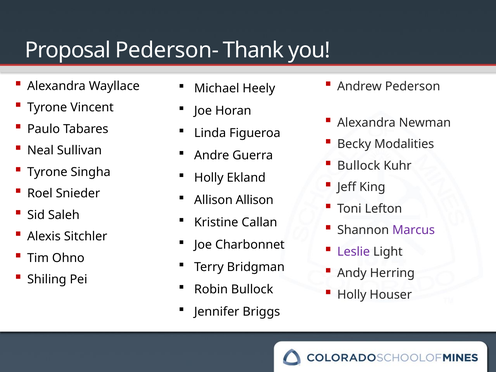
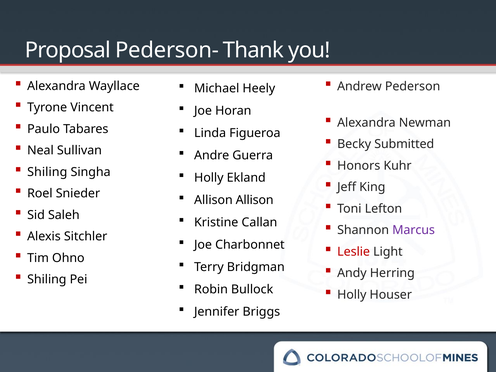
Modalities: Modalities -> Submitted (404, 144)
Bullock: Bullock -> Honors (359, 166)
Tyrone: Tyrone -> Shiling (47, 172)
Leslie colour: purple -> red (354, 252)
